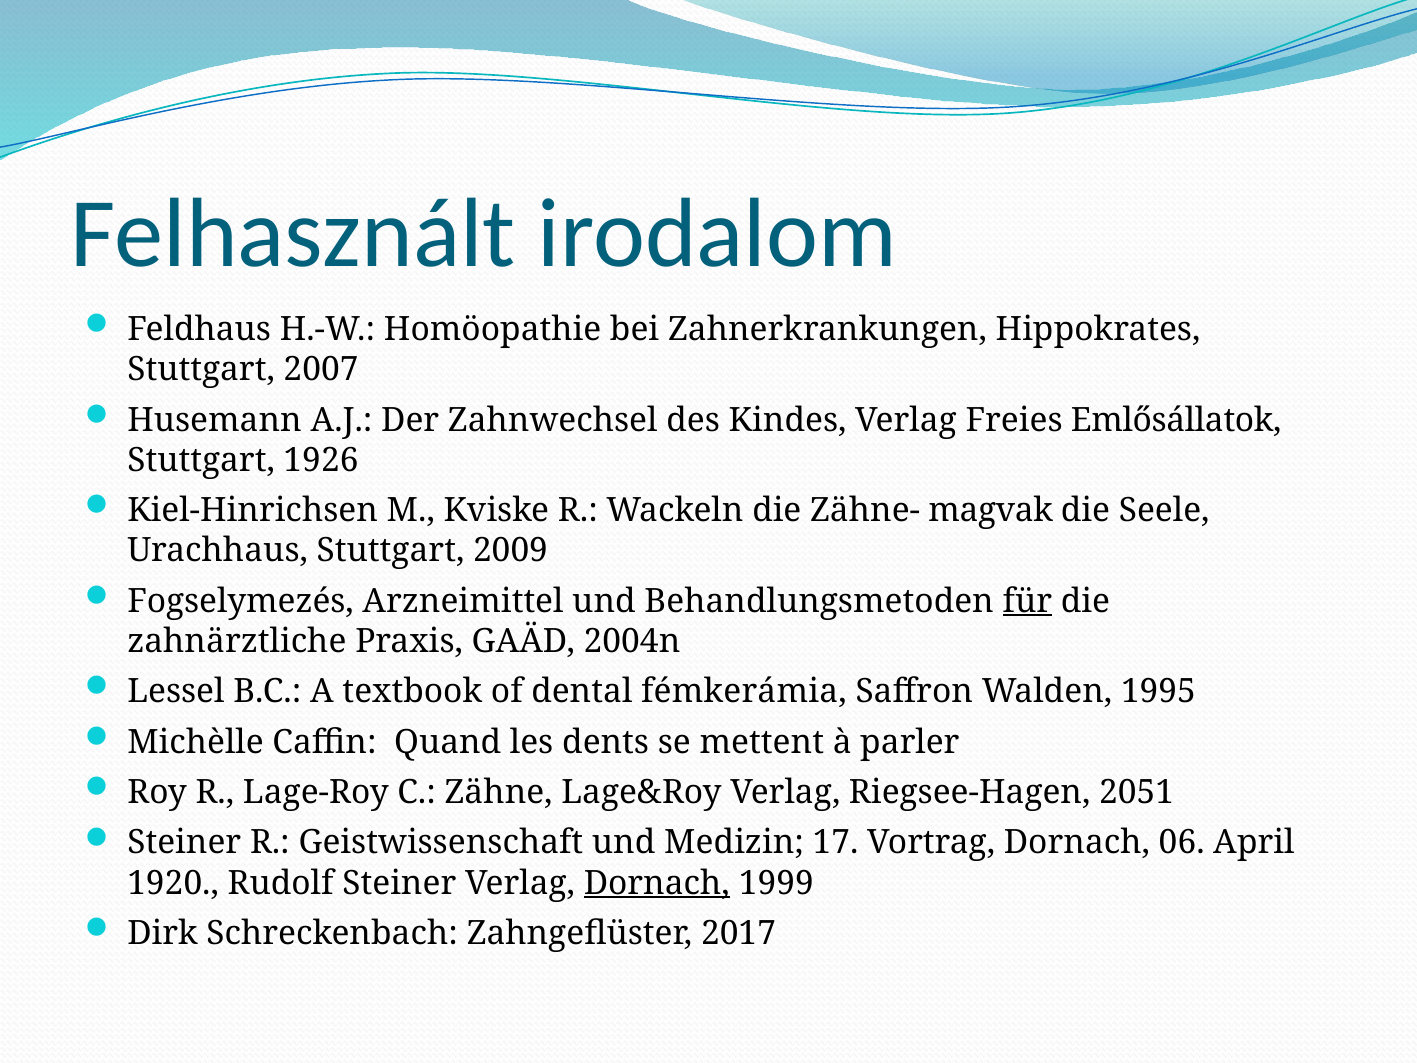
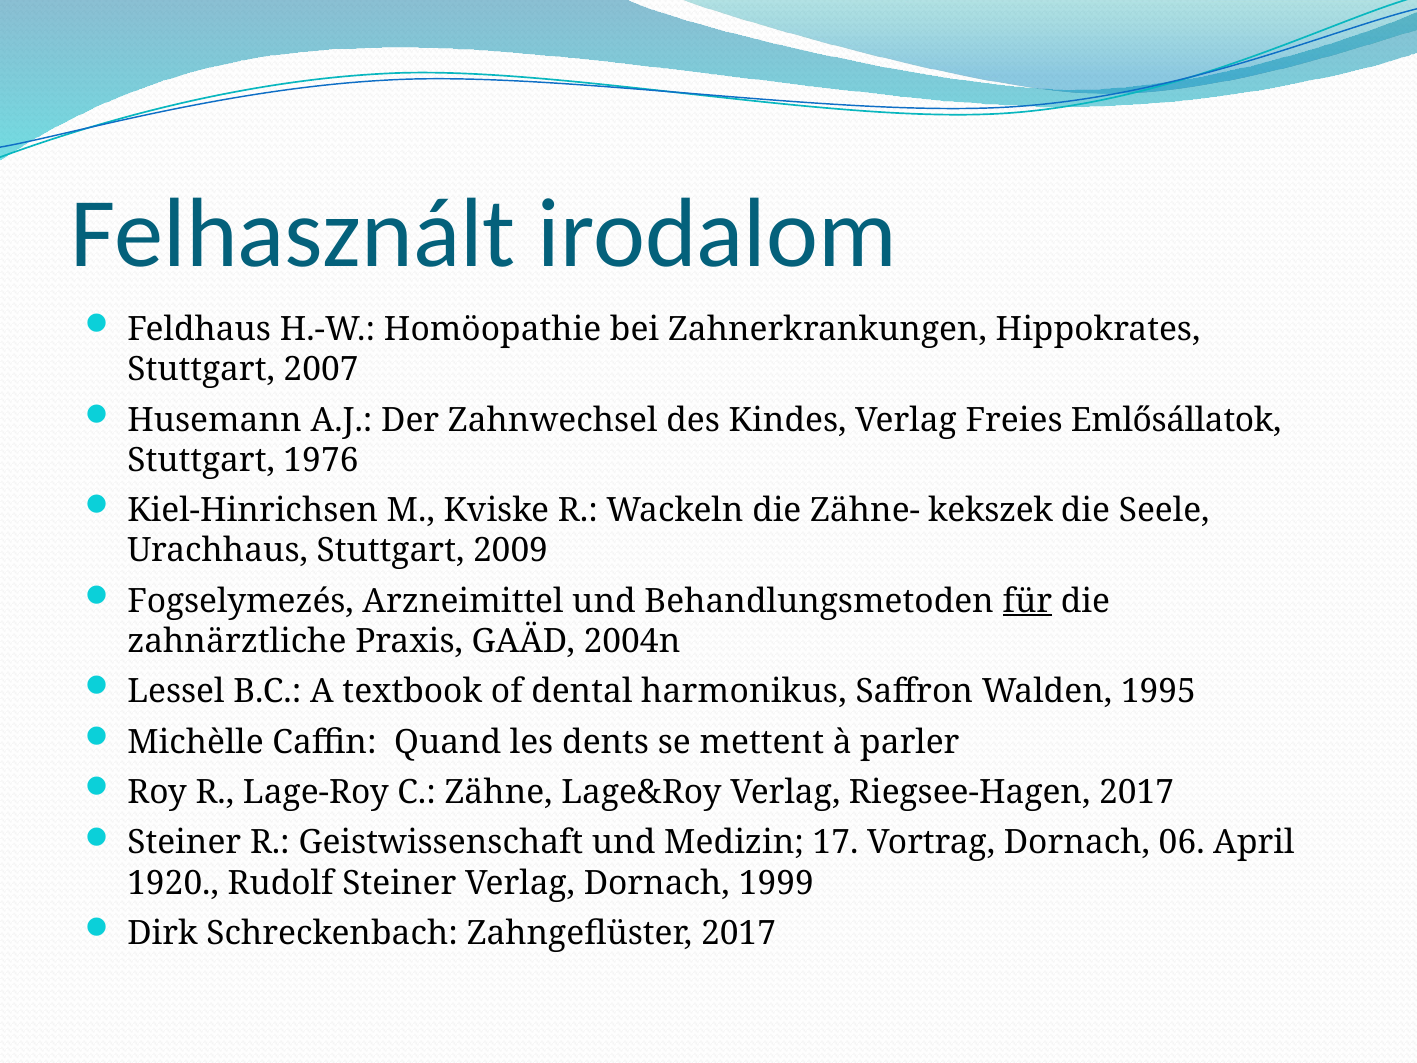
1926: 1926 -> 1976 (321, 460)
magvak: magvak -> kekszek (991, 510)
fémkerámia: fémkerámia -> harmonikus (744, 691)
Riegsee-Hagen 2051: 2051 -> 2017 (1137, 792)
Dornach underline: present -> none (657, 883)
